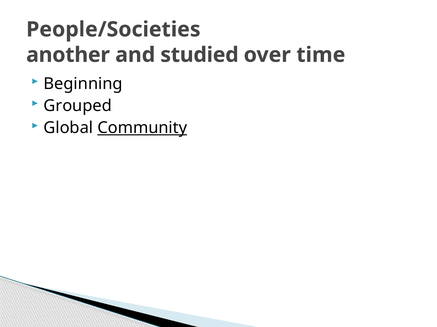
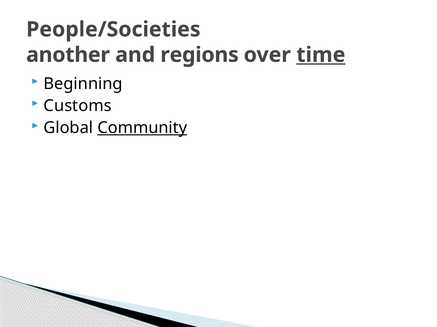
studied: studied -> regions (200, 55)
time underline: none -> present (321, 55)
Grouped: Grouped -> Customs (78, 106)
